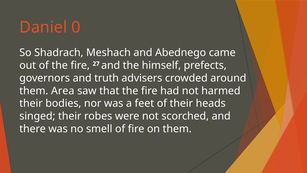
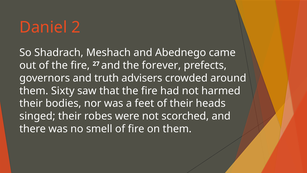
0: 0 -> 2 (76, 27)
himself: himself -> forever (161, 65)
Area: Area -> Sixty (63, 91)
